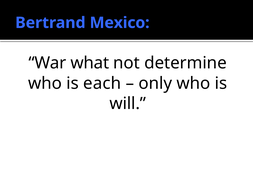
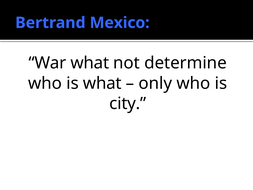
is each: each -> what (102, 83)
will: will -> city (128, 103)
